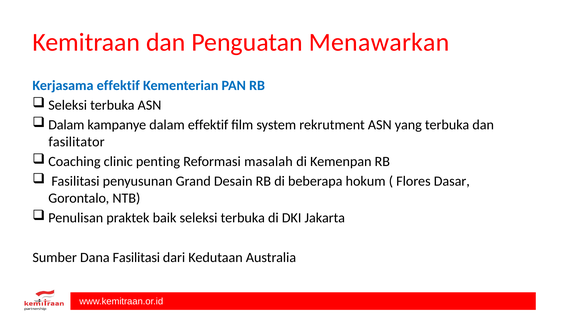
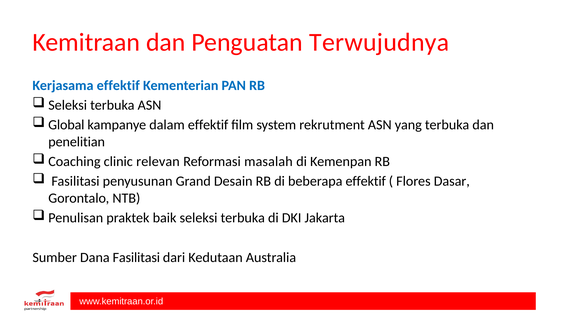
Menawarkan: Menawarkan -> Terwujudnya (379, 42)
Dalam: Dalam -> Global (66, 125)
fasilitator: fasilitator -> penelitian (77, 142)
penting: penting -> relevan (158, 162)
beberapa hokum: hokum -> effektif (366, 181)
